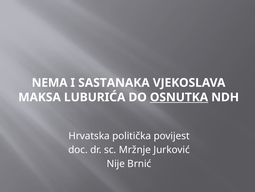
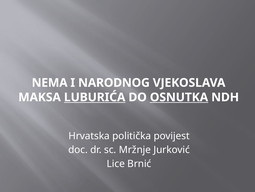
SASTANAKA: SASTANAKA -> NARODNOG (114, 82)
LUBURIĆA underline: none -> present (95, 97)
Nije: Nije -> Lice (116, 163)
